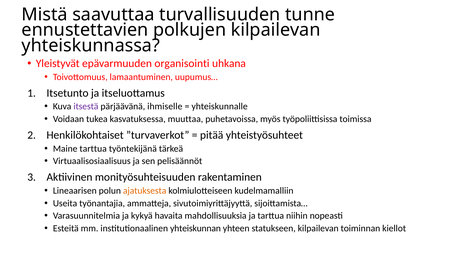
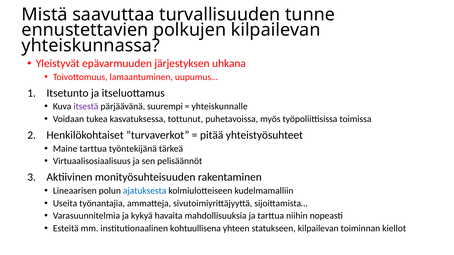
organisointi: organisointi -> järjestyksen (182, 64)
ihmiselle: ihmiselle -> suurempi (165, 107)
muuttaa: muuttaa -> tottunut (185, 119)
ajatuksesta colour: orange -> blue (145, 191)
yhteiskunnan: yhteiskunnan -> kohtuullisena (195, 229)
